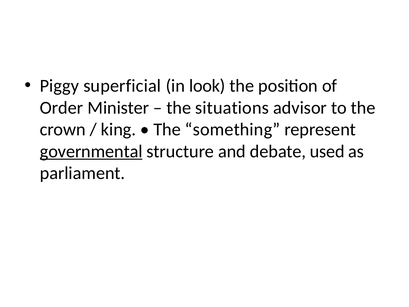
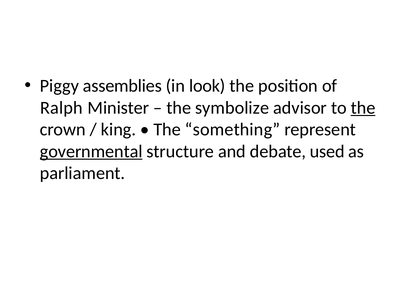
superficial: superficial -> assemblies (122, 86)
Order: Order -> Ralph (62, 108)
situations: situations -> symbolize (232, 108)
the underline: none -> present (363, 108)
